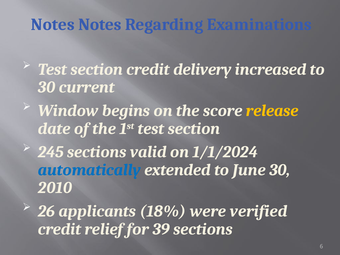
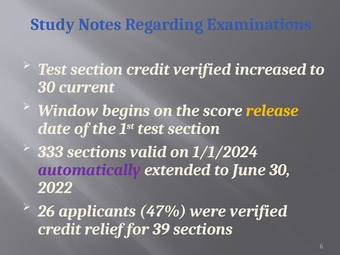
Notes: Notes -> Study (53, 24)
credit delivery: delivery -> verified (202, 69)
245: 245 -> 333 (51, 152)
automatically colour: blue -> purple (89, 170)
2010: 2010 -> 2022 (55, 188)
18%: 18% -> 47% (163, 211)
